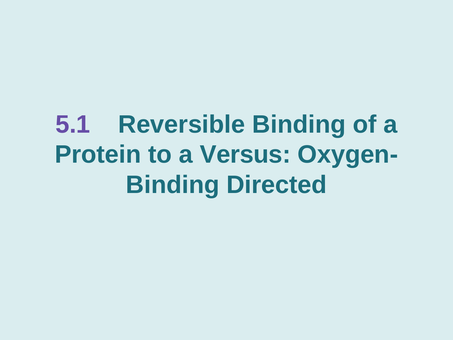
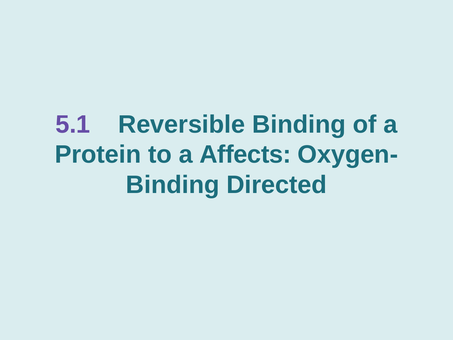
Versus: Versus -> Affects (245, 155)
